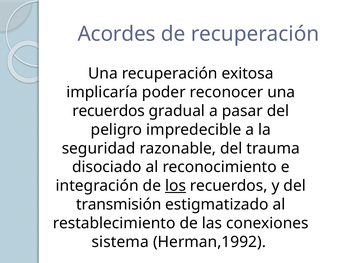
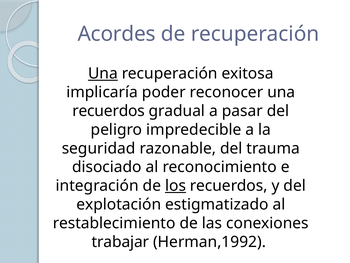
Una underline: none -> present (103, 73)
transmisión: transmisión -> explotación (119, 204)
sistema: sistema -> trabajar (120, 241)
